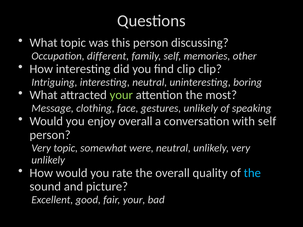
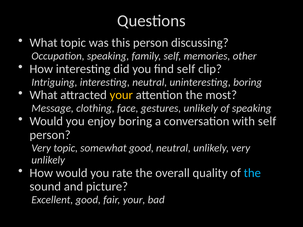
Occupation different: different -> speaking (108, 56)
find clip: clip -> self (186, 69)
your colour: light green -> yellow (121, 95)
enjoy overall: overall -> boring (135, 121)
somewhat were: were -> good (141, 148)
